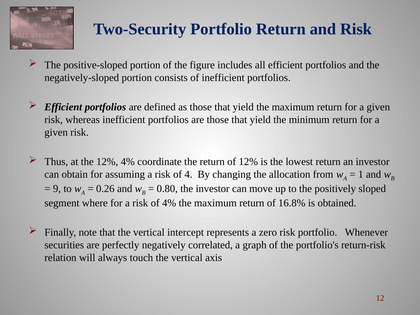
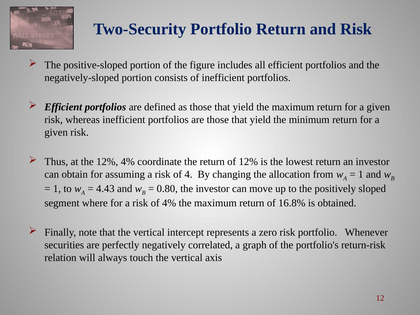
9: 9 -> 1 (57, 189)
0.26: 0.26 -> 4.43 (105, 189)
